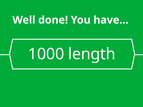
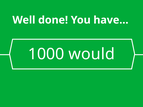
length: length -> would (92, 54)
